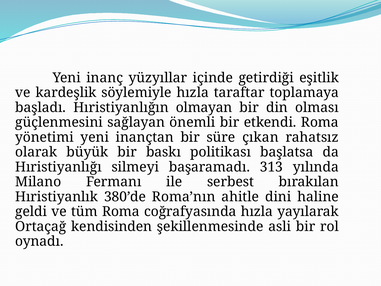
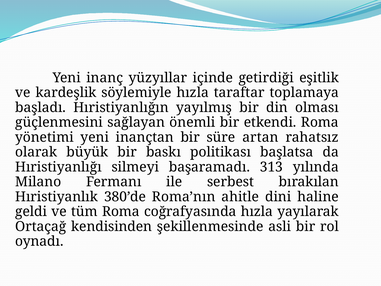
olmayan: olmayan -> yayılmış (204, 107)
çıkan: çıkan -> artan (260, 137)
